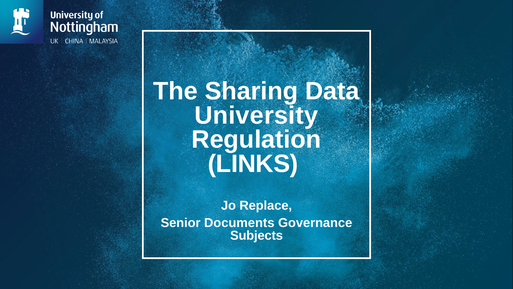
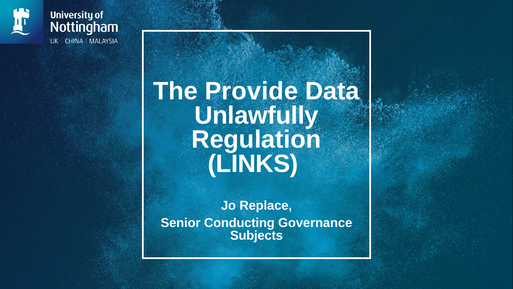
Sharing: Sharing -> Provide (251, 91)
University: University -> Unlawfully (256, 115)
Documents: Documents -> Conducting (239, 223)
